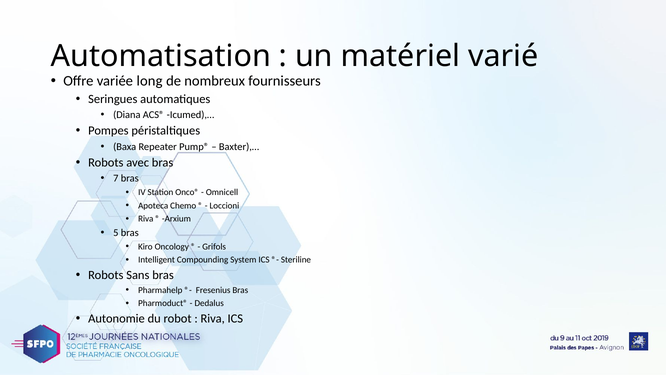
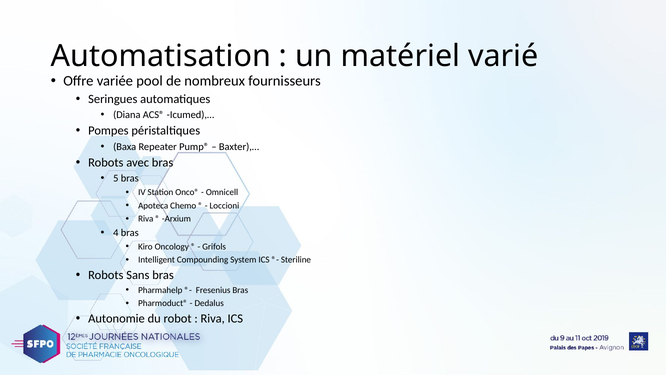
long: long -> pool (150, 81)
7: 7 -> 5 (116, 178)
5: 5 -> 4 (116, 233)
